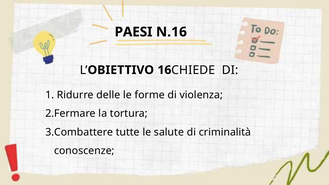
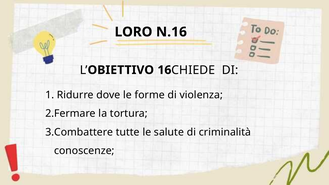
PAESI: PAESI -> LORO (133, 32)
delle: delle -> dove (108, 95)
